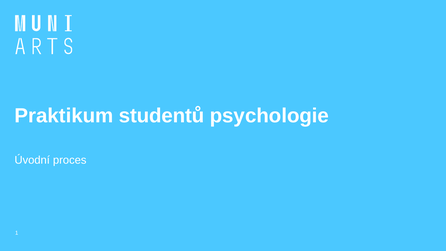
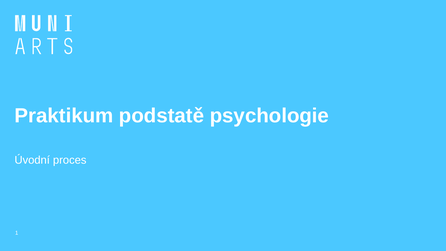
studentů: studentů -> podstatě (162, 116)
